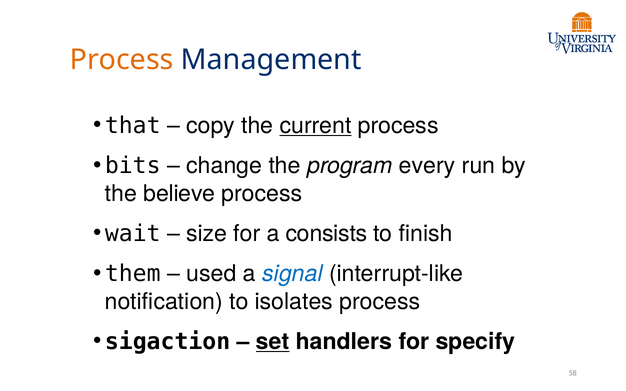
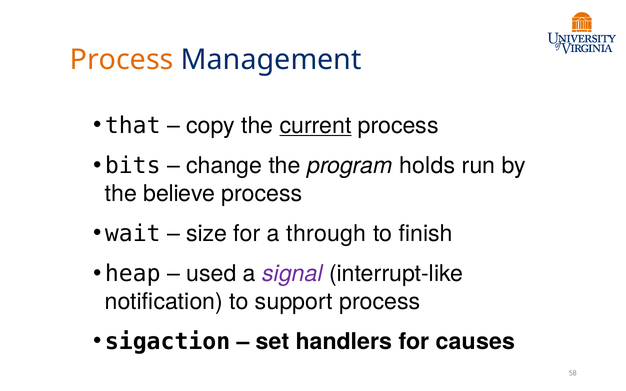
every: every -> holds (427, 166)
consists: consists -> through (326, 234)
them: them -> heap (133, 274)
signal colour: blue -> purple (293, 274)
isolates: isolates -> support (294, 302)
set underline: present -> none (273, 342)
specify: specify -> causes (475, 342)
